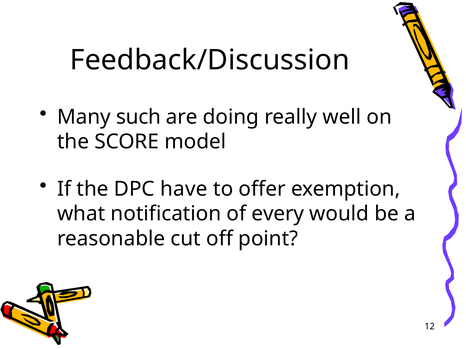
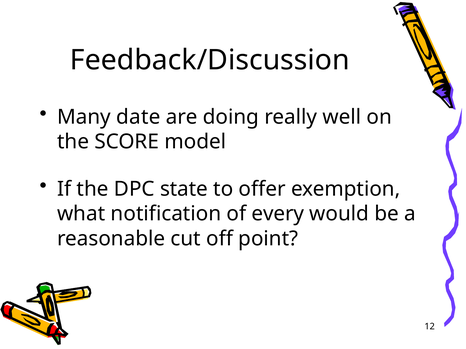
such: such -> date (138, 117)
have: have -> state (184, 189)
